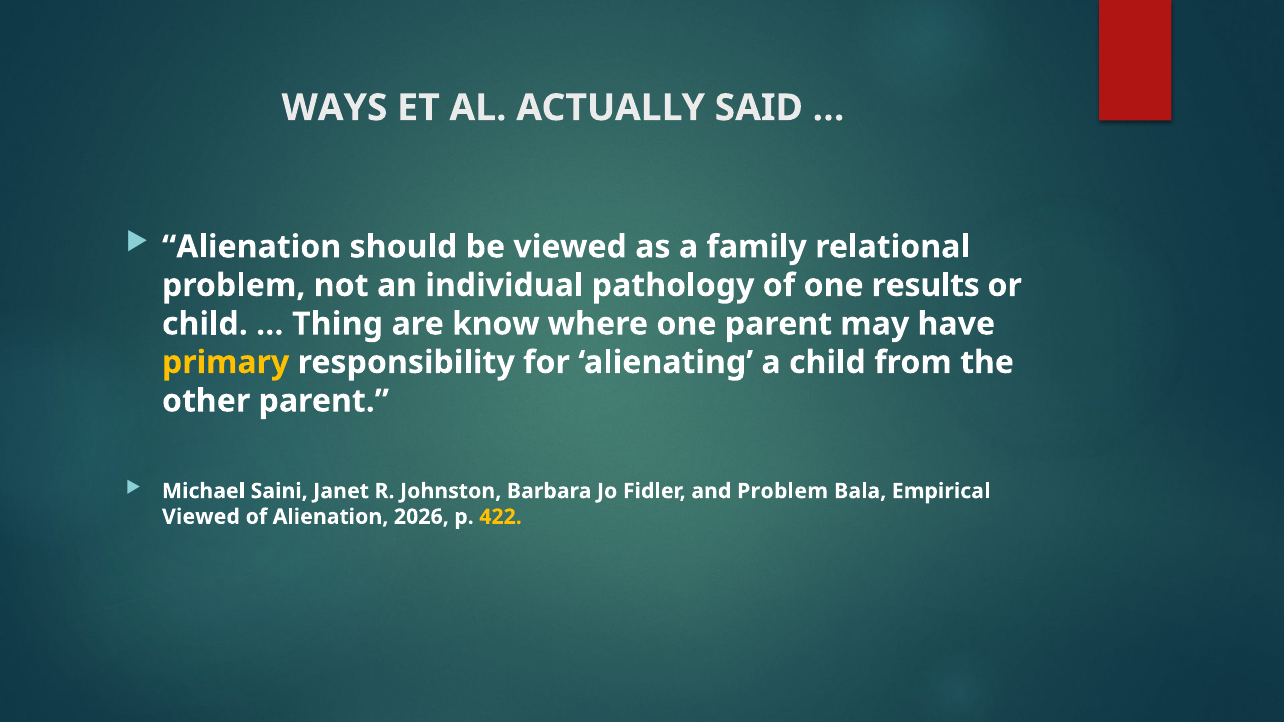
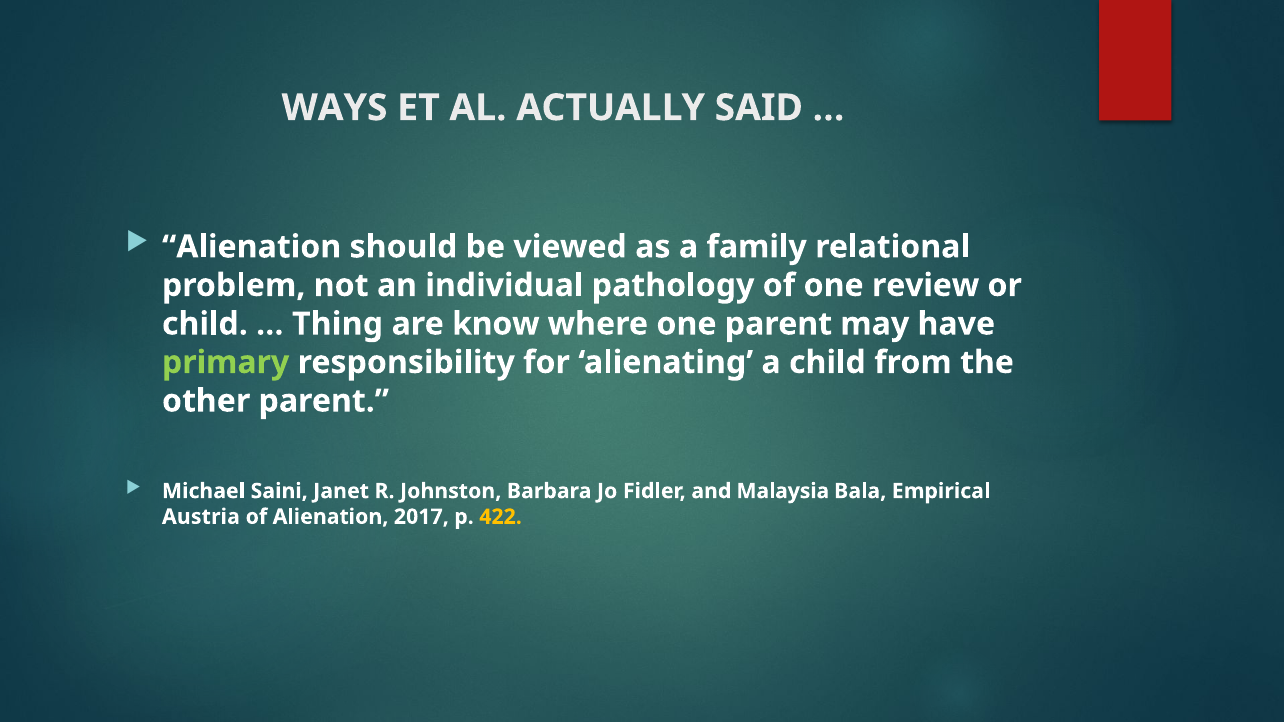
results: results -> review (926, 286)
primary colour: yellow -> light green (226, 363)
and Problem: Problem -> Malaysia (783, 491)
Viewed: Viewed -> Austria (201, 517)
2026: 2026 -> 2017 (421, 517)
